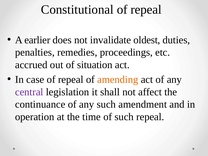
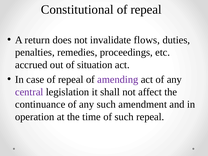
earlier: earlier -> return (37, 40)
oldest: oldest -> flows (147, 40)
amending colour: orange -> purple (118, 79)
